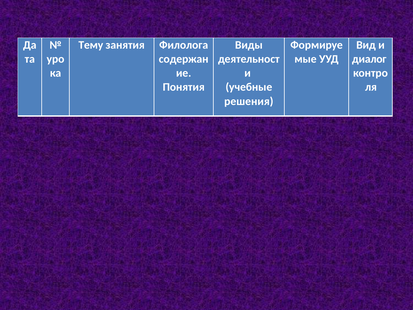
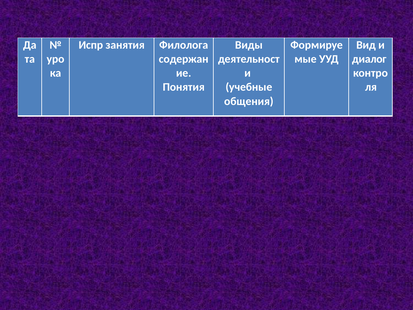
Тему: Тему -> Испр (91, 45)
решения: решения -> общения (249, 101)
